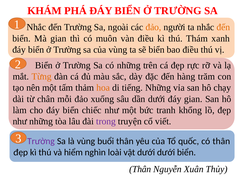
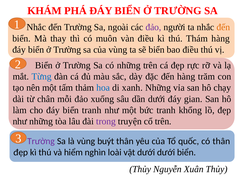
đảo colour: orange -> purple (153, 27)
Mà gian: gian -> thay (58, 38)
Thám xanh: xanh -> hàng (221, 38)
Từng colour: orange -> blue (41, 76)
hoa colour: orange -> blue (103, 87)
tiếng: tiếng -> xanh (132, 87)
biển chiếc: chiếc -> tranh (92, 110)
cổ viết: viết -> trên (163, 121)
buổi: buổi -> buýt (106, 141)
Thân: Thân -> Thủy (140, 169)
